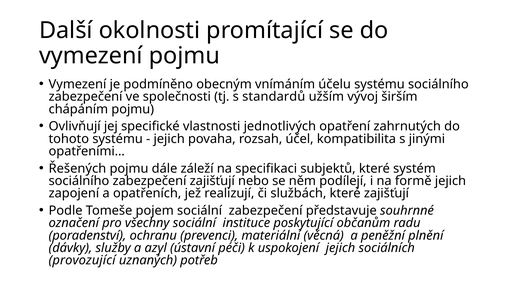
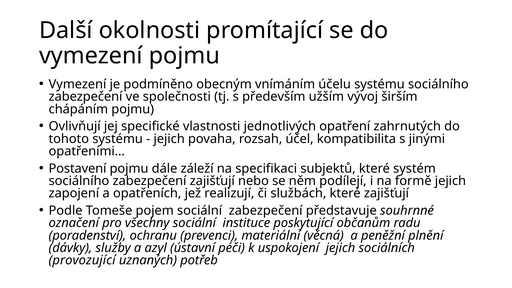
standardů: standardů -> především (274, 97)
Řešených: Řešených -> Postavení (78, 169)
